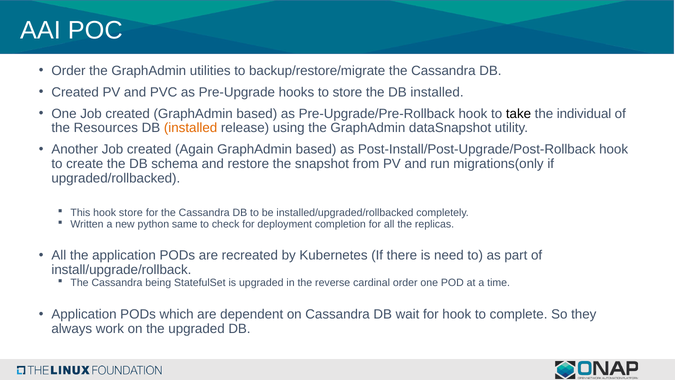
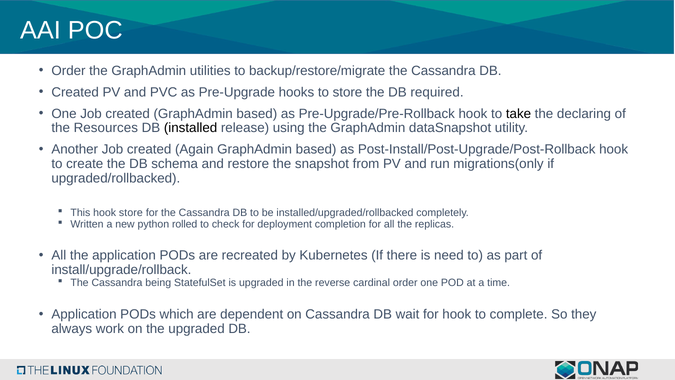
the DB installed: installed -> required (437, 92)
individual: individual -> declaring (584, 114)
installed colour: orange -> black (191, 128)
same: same -> rolled (185, 224)
